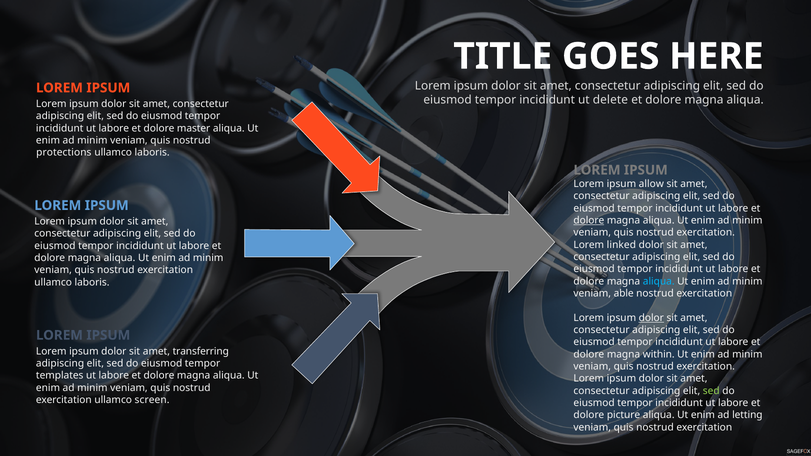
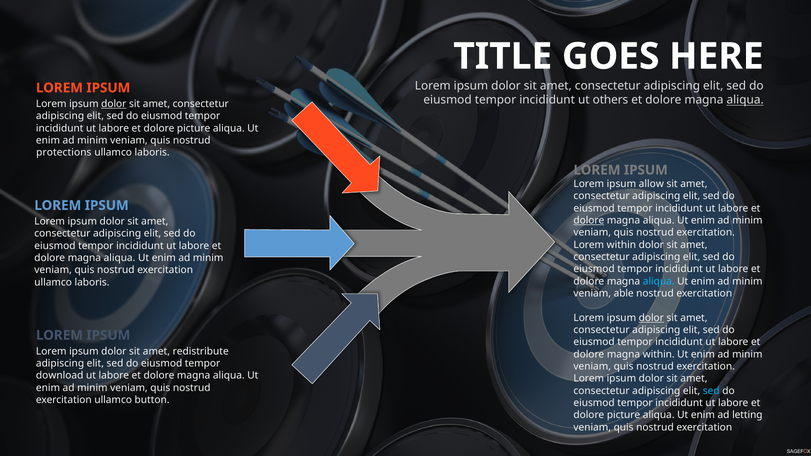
delete: delete -> others (610, 100)
aliqua underline: none -> present (745, 100)
dolor underline: none -> present (114, 104)
master: master -> picture (194, 128)
Lorem linked: linked -> within (621, 245)
transferring: transferring -> redistribute (201, 351)
templates: templates -> download (60, 376)
sed colour: light green -> light blue (711, 391)
screen: screen -> button (152, 400)
